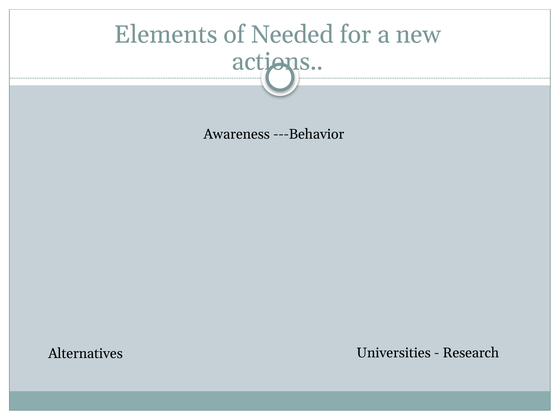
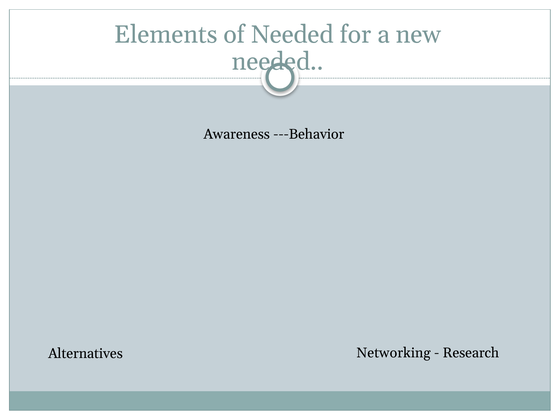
actions: actions -> needed (278, 62)
Universities: Universities -> Networking (394, 353)
